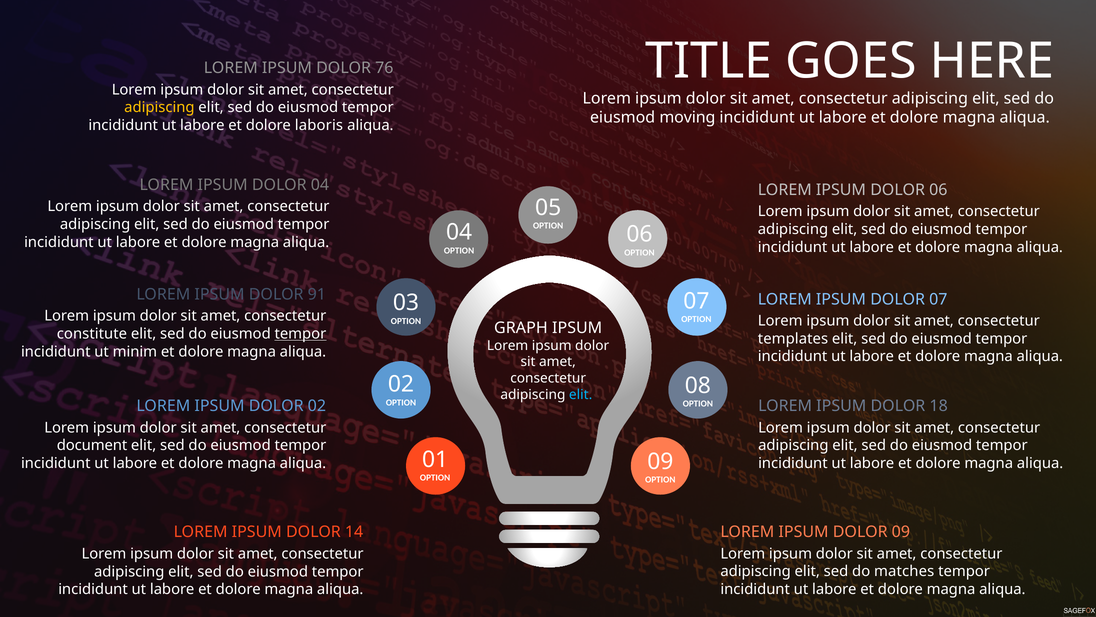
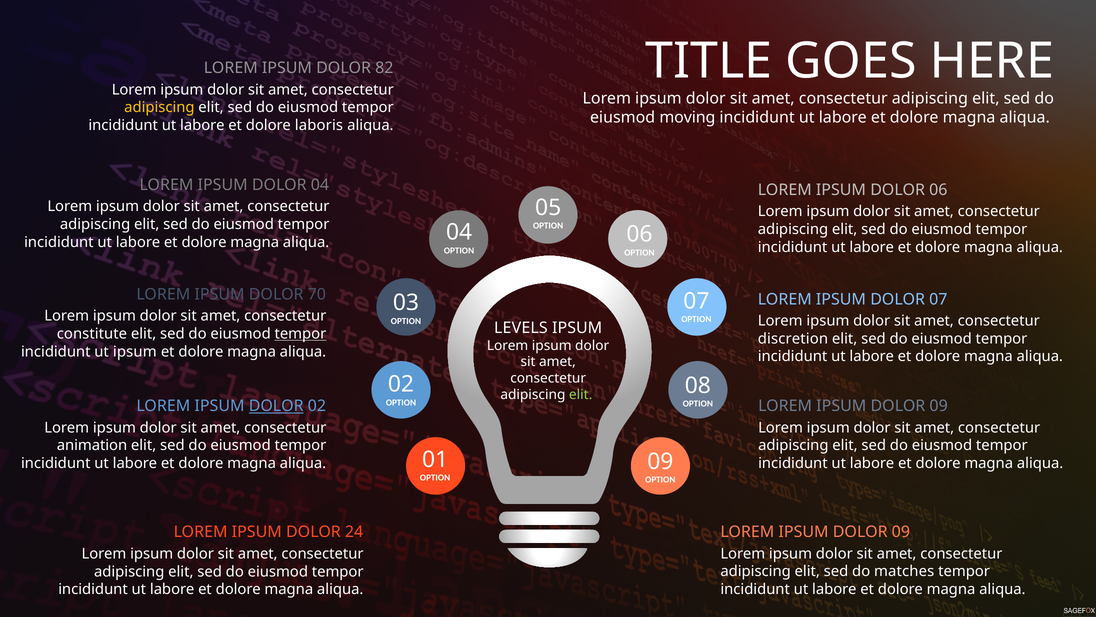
76: 76 -> 82 (384, 68)
91: 91 -> 70 (317, 294)
GRAPH: GRAPH -> LEVELS (521, 328)
templates: templates -> discretion (793, 338)
ut minim: minim -> ipsum (135, 351)
elit colour: light blue -> light green (581, 395)
DOLOR underline: none -> present (276, 406)
18: 18 -> 09 (939, 406)
document: document -> animation (92, 445)
14: 14 -> 24 (354, 532)
